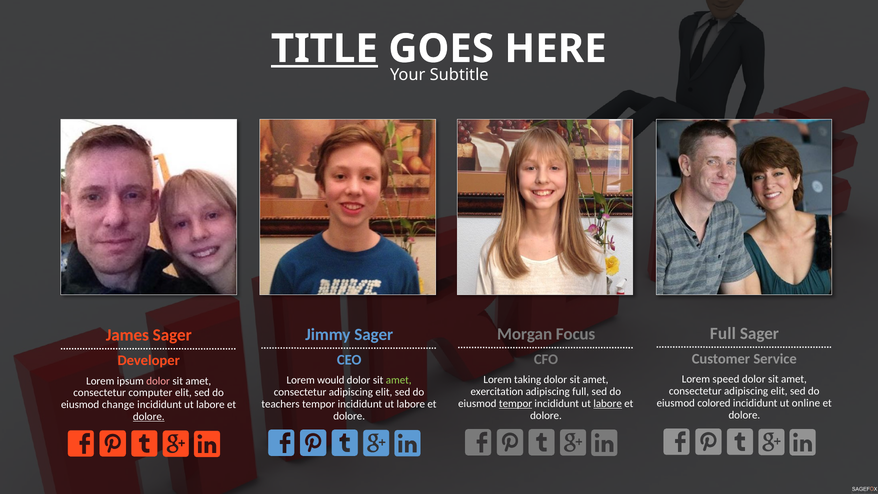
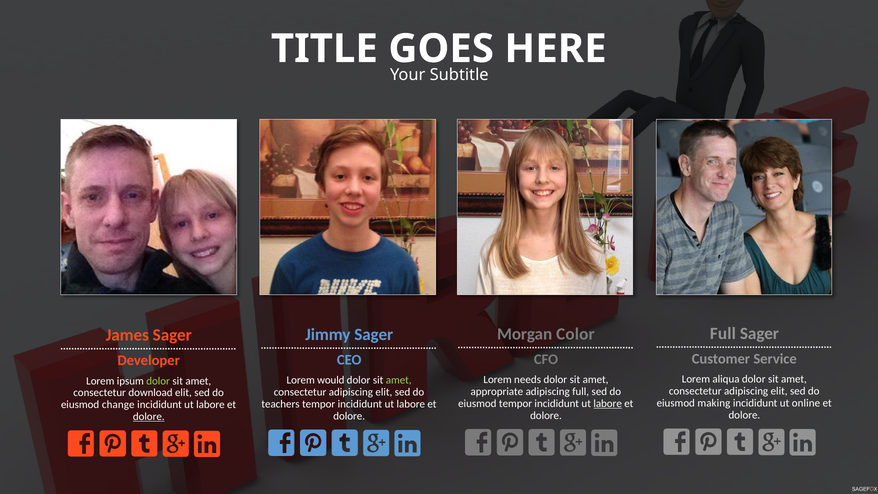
TITLE underline: present -> none (324, 49)
Focus: Focus -> Color (575, 334)
speed: speed -> aliqua (726, 379)
taking: taking -> needs (528, 380)
dolor colour: pink -> light green (158, 381)
exercitation: exercitation -> appropriate (497, 392)
computer: computer -> download (150, 393)
colored: colored -> making (714, 403)
tempor underline: present -> none (516, 403)
